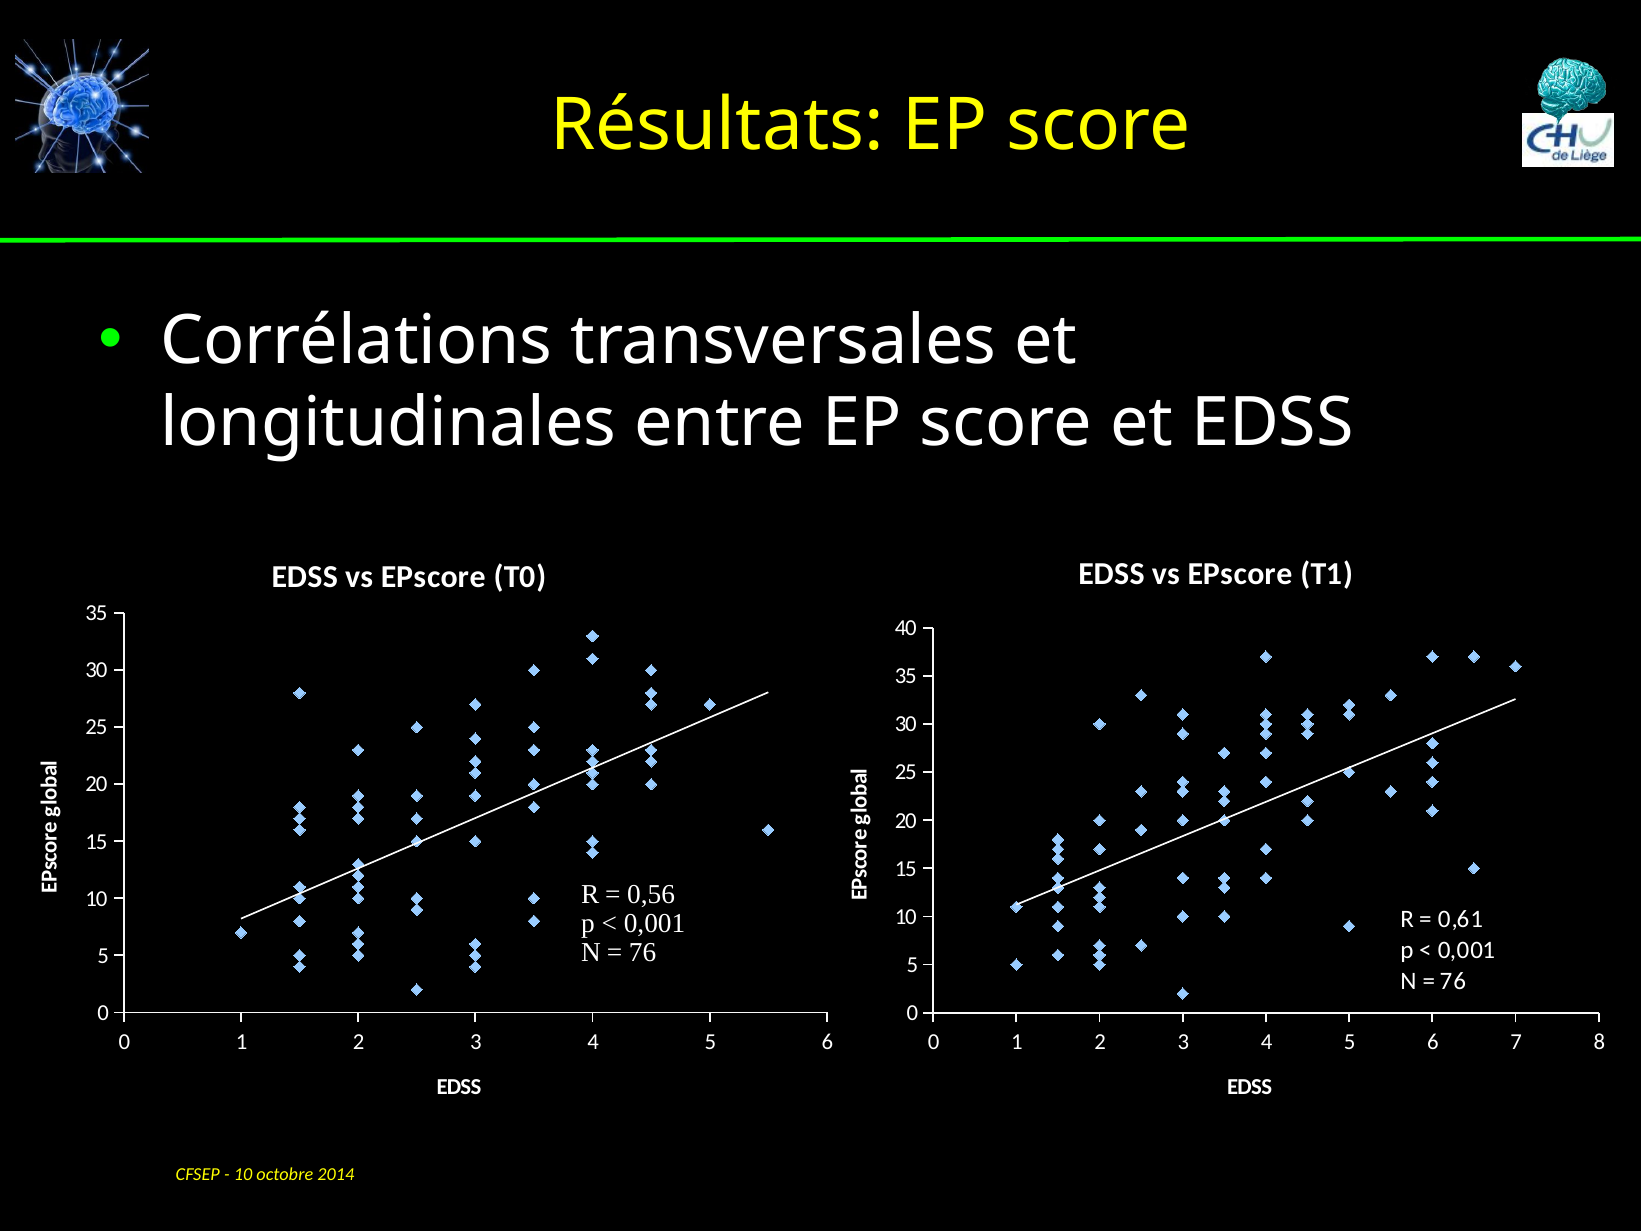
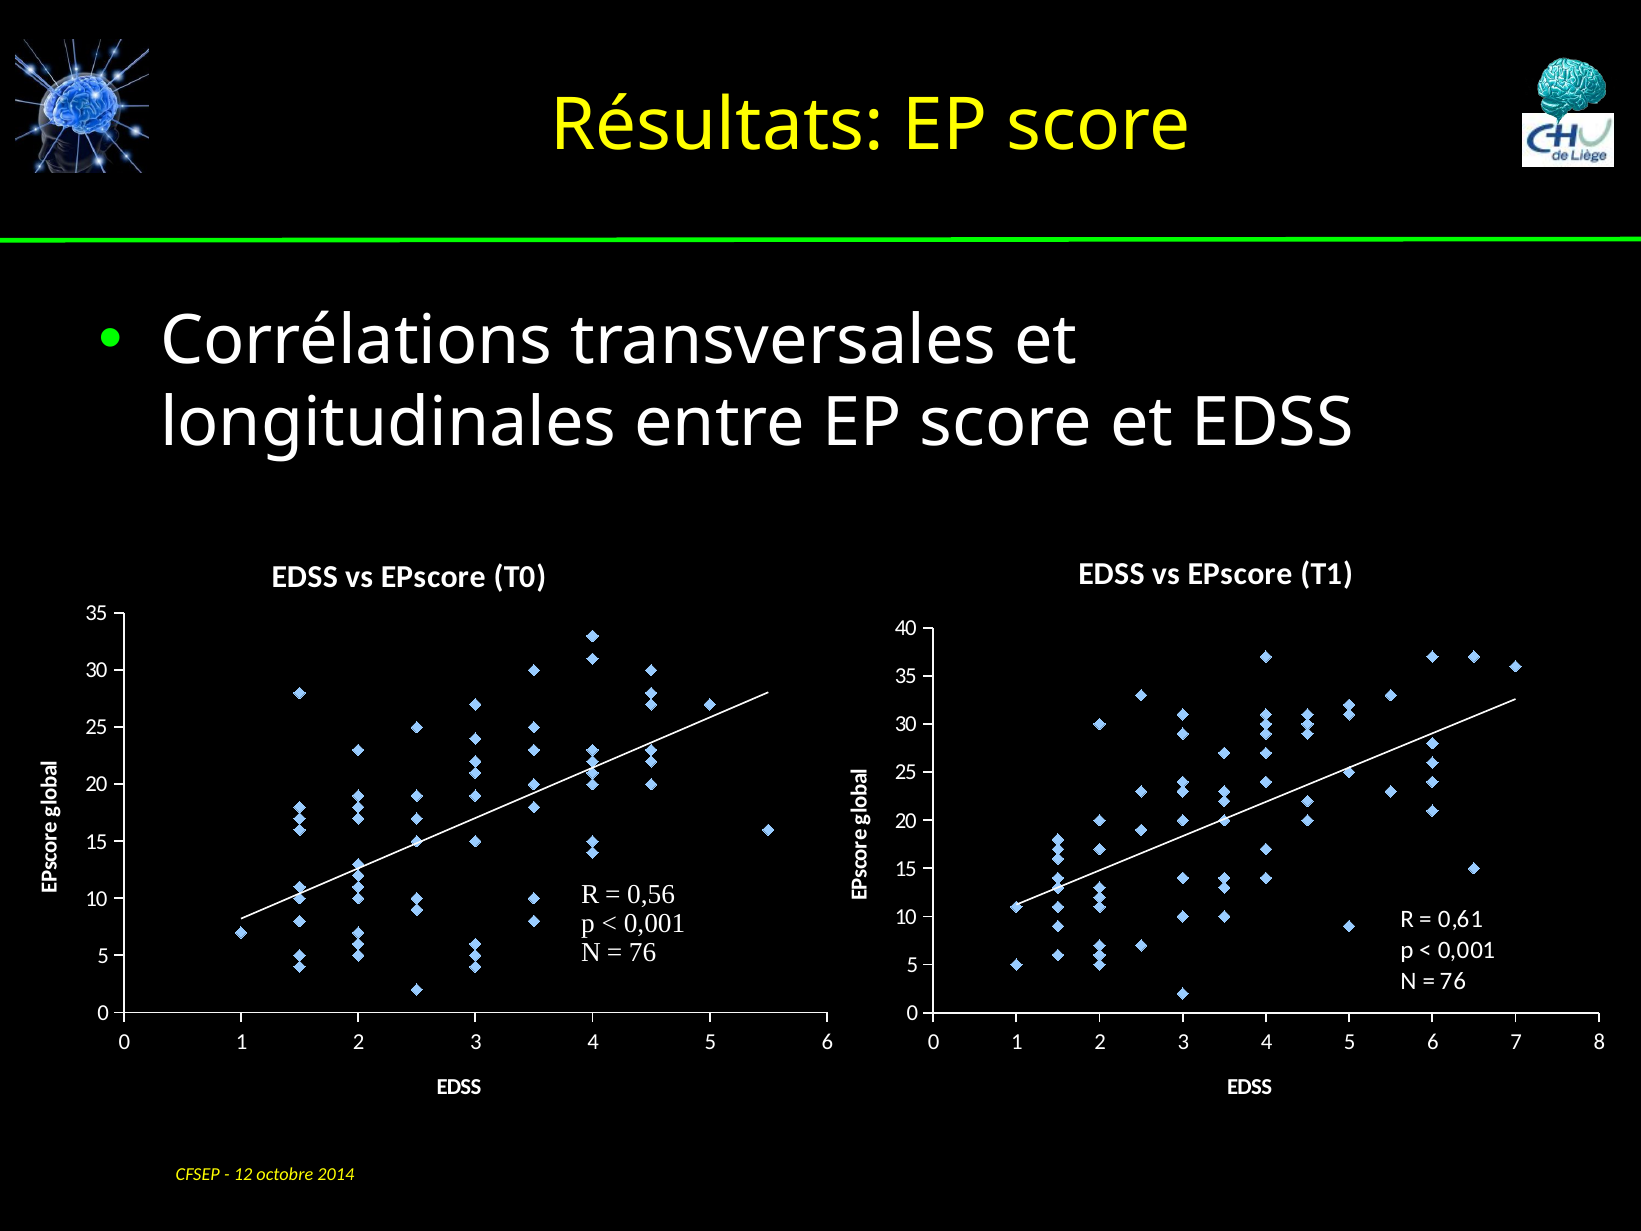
10: 10 -> 12 (243, 1174)
